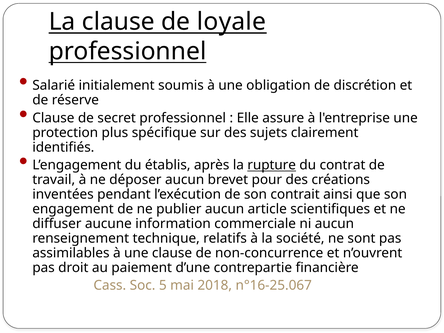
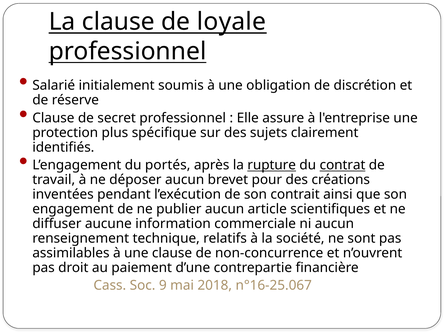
établis: établis -> portés (168, 165)
contrat underline: none -> present (343, 165)
5: 5 -> 9 (163, 286)
